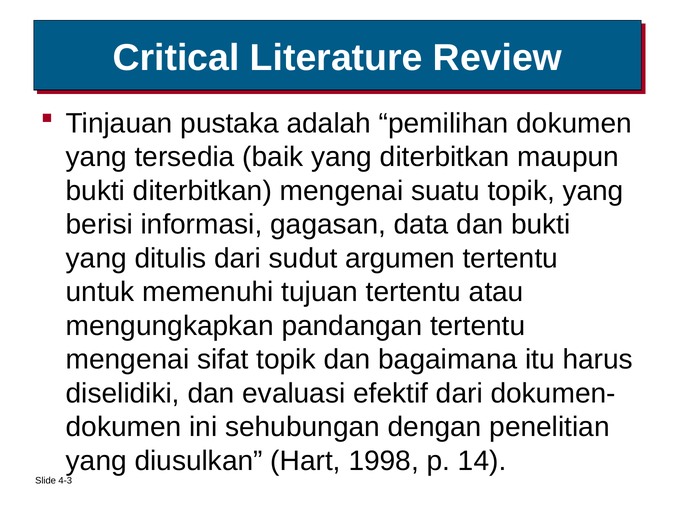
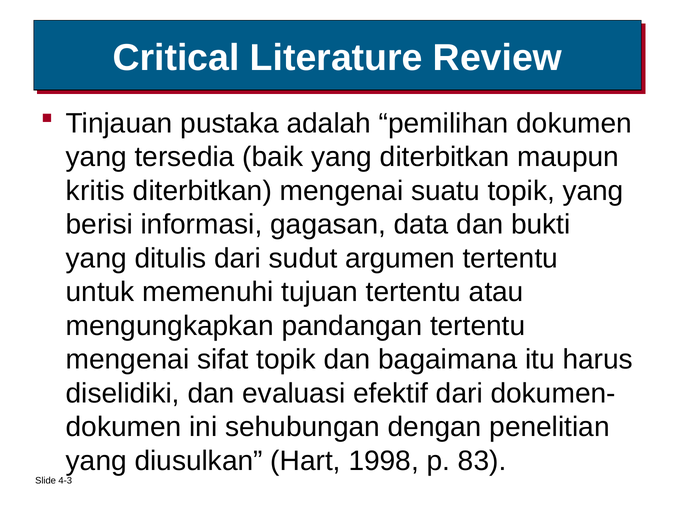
bukti: bukti -> kritis (95, 191)
14: 14 -> 83 (482, 461)
